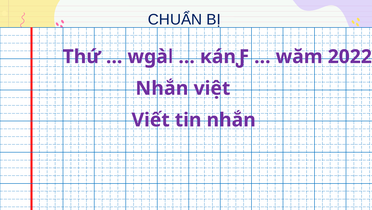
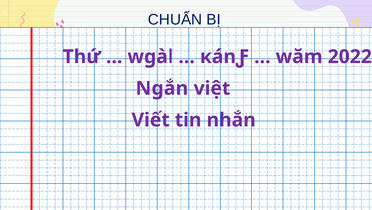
Nhắn: Nhắn -> Ngắn (162, 88)
